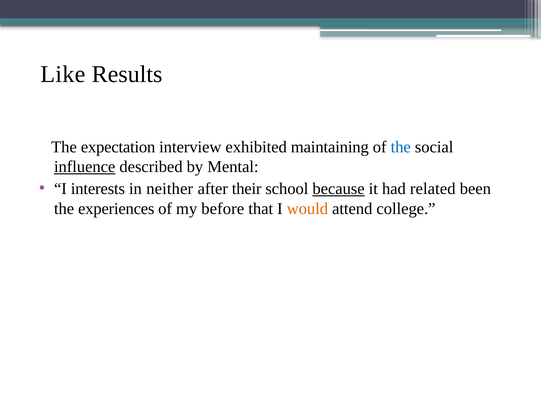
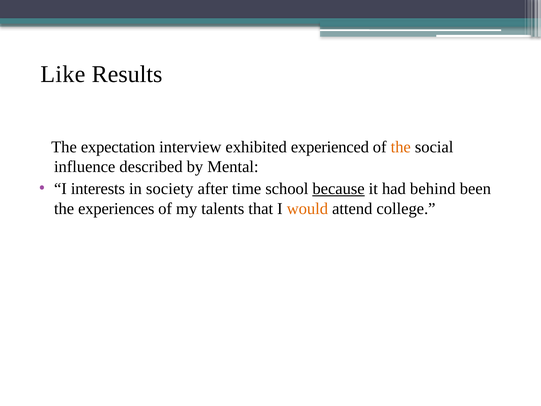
maintaining: maintaining -> experienced (330, 147)
the colour: blue -> orange (401, 147)
influence underline: present -> none (85, 167)
neither: neither -> society (170, 189)
their: their -> time (247, 189)
related: related -> behind (433, 189)
before: before -> talents (223, 208)
